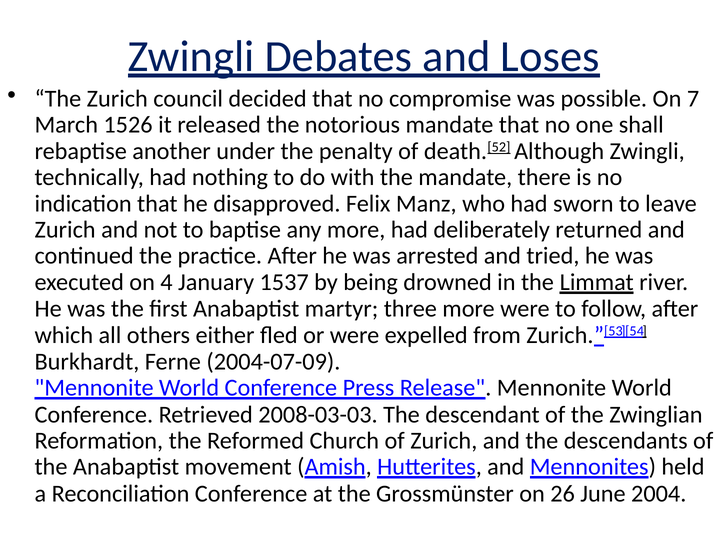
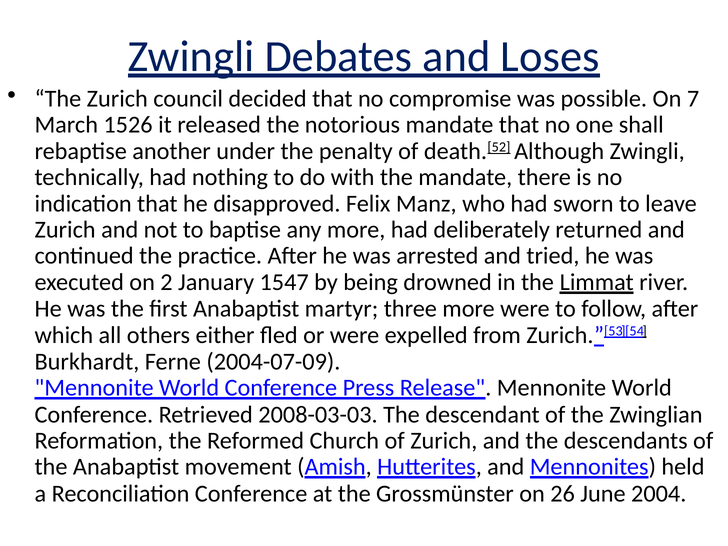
4: 4 -> 2 (167, 282)
1537: 1537 -> 1547 (284, 282)
